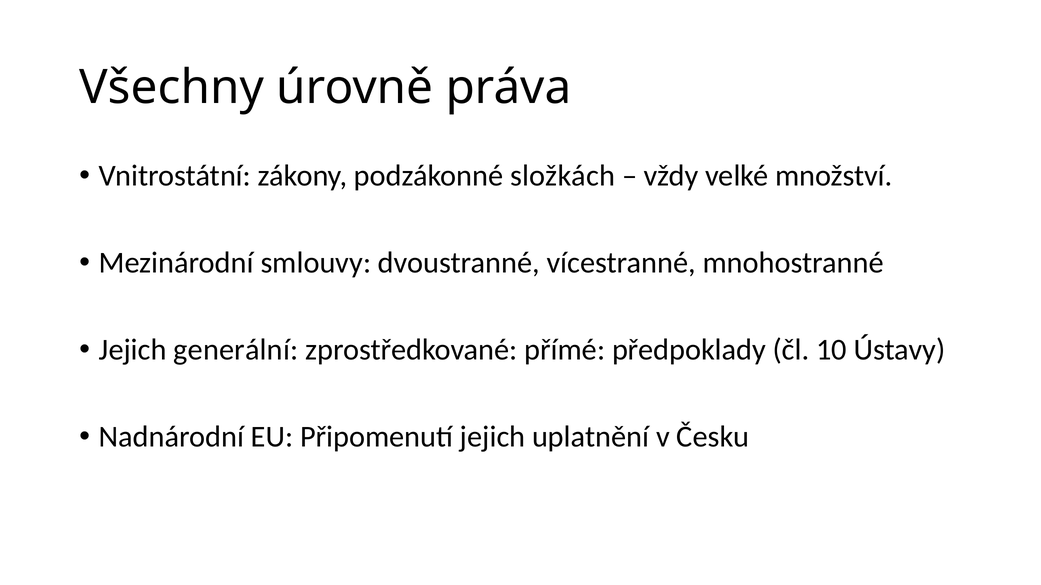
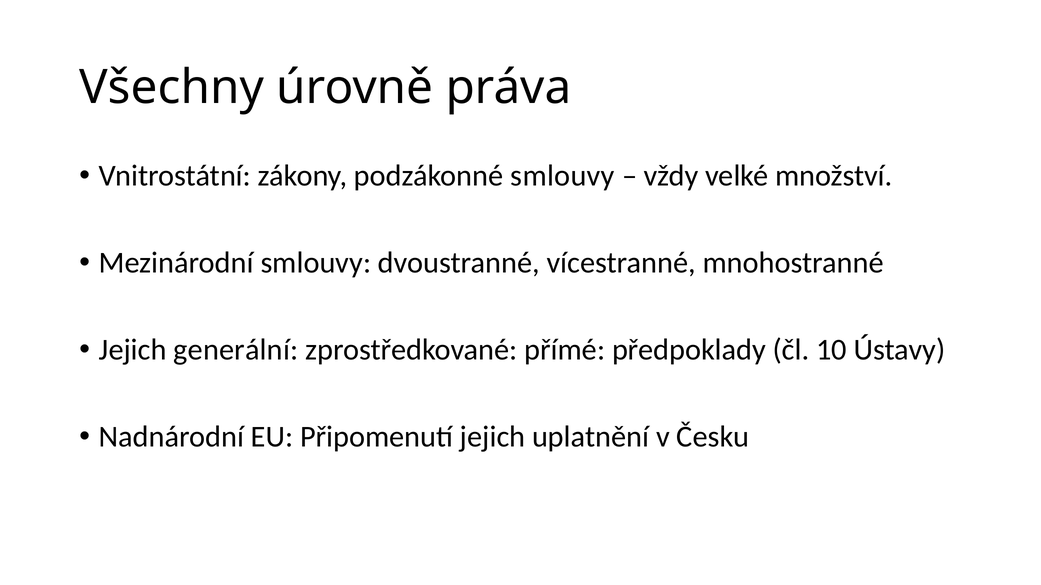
podzákonné složkách: složkách -> smlouvy (563, 176)
